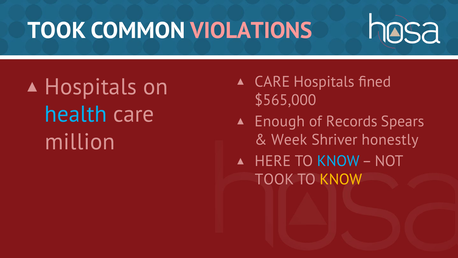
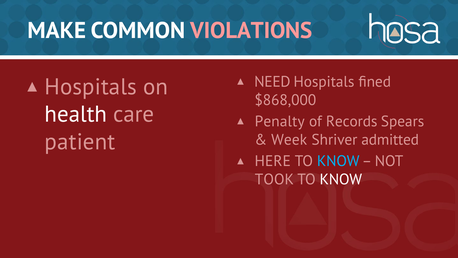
TOOK: TOOK -> MAKE (57, 31)
CARE: CARE -> NEED (272, 82)
$565,000: $565,000 -> $868,000 (285, 100)
health colour: light blue -> white (76, 114)
Enough: Enough -> Penalty (280, 121)
million: million -> patient (80, 142)
honestly: honestly -> admitted (390, 140)
KNOW colour: yellow -> white (341, 179)
